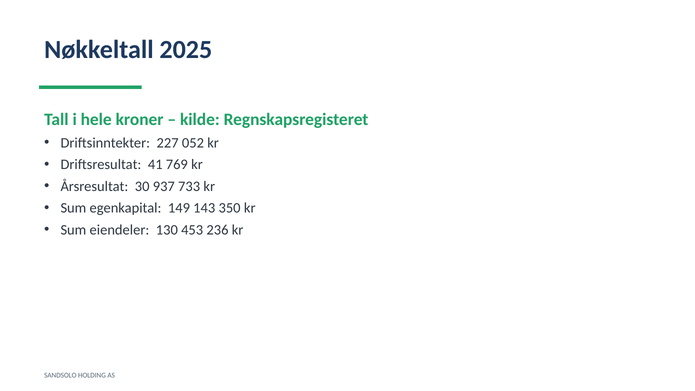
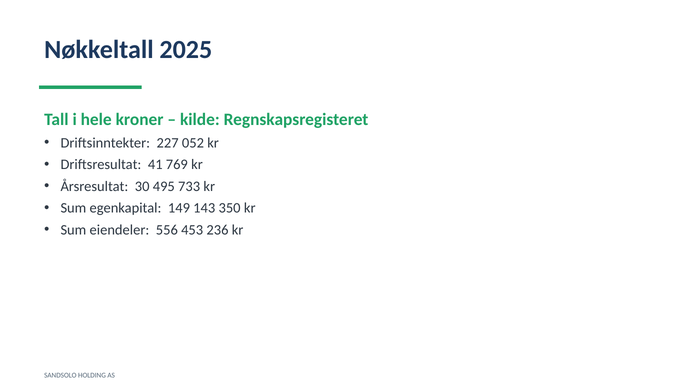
937: 937 -> 495 (164, 186)
130: 130 -> 556 (167, 230)
